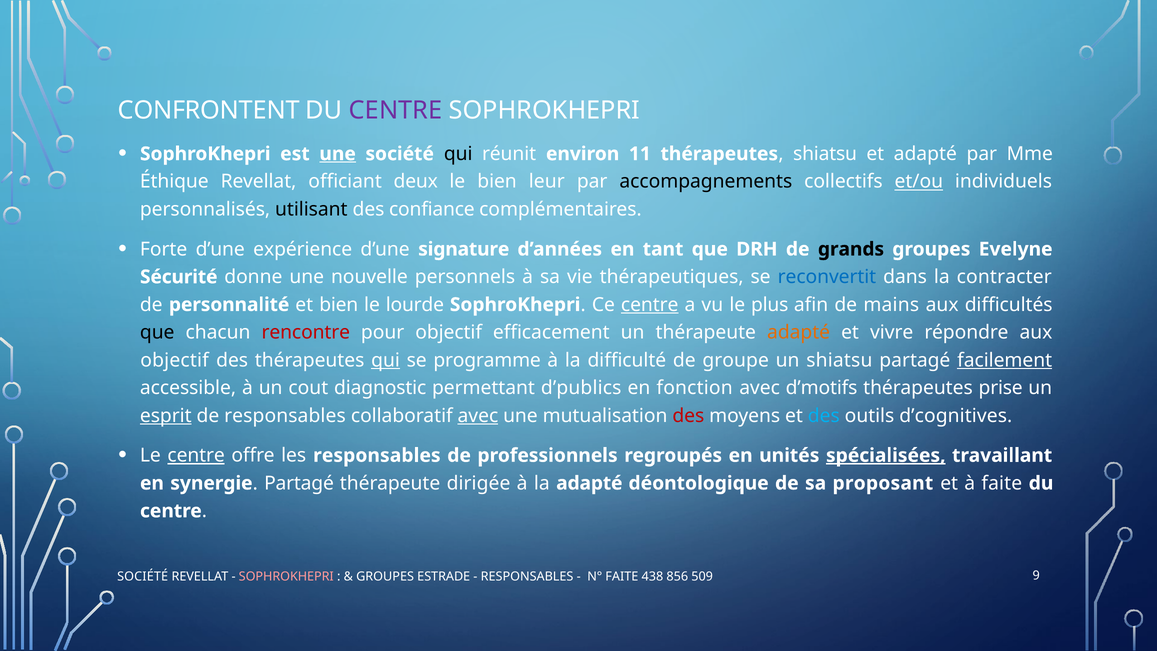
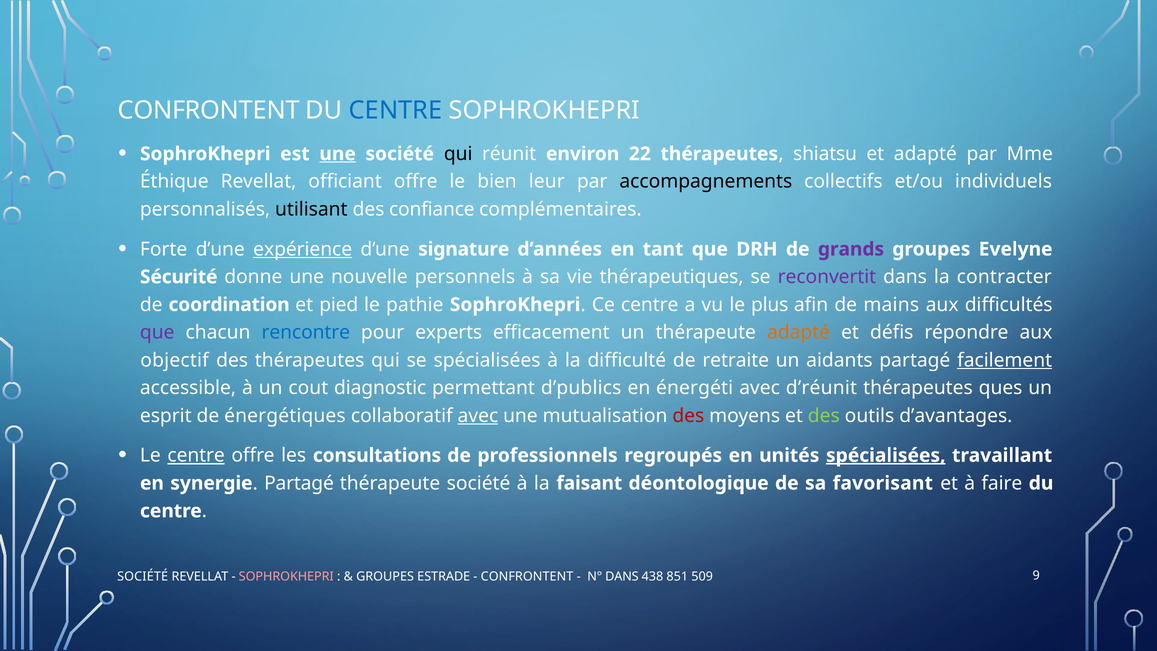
CENTRE colour: purple -> blue (396, 111)
11: 11 -> 22 (640, 154)
officiant deux: deux -> offre (416, 182)
et/ou underline: present -> none (919, 182)
expérience underline: none -> present (303, 249)
grands colour: black -> purple (851, 249)
reconvertit colour: blue -> purple (827, 277)
personnalité: personnalité -> coordination (229, 305)
et bien: bien -> pied (339, 305)
lourde: lourde -> pathie (415, 305)
centre underline: present -> none (650, 305)
que colour: black -> purple (157, 332)
rencontre colour: red -> blue (306, 332)
pour objectif: objectif -> experts (449, 332)
vivre: vivre -> défis (892, 332)
qui underline: present -> none (386, 360)
se programme: programme -> spécialisées (487, 360)
groupe: groupe -> retraite (736, 360)
un shiatsu: shiatsu -> aidants (839, 360)
fonction: fonction -> énergéti (695, 388)
d’motifs: d’motifs -> d’réunit (821, 388)
prise: prise -> ques (1001, 388)
esprit underline: present -> none (166, 416)
de responsables: responsables -> énergétiques (285, 416)
des colour: light blue -> light green (824, 416)
d’cognitives: d’cognitives -> d’avantages (956, 416)
les responsables: responsables -> consultations (377, 455)
thérapeute dirigée: dirigée -> société (479, 483)
la adapté: adapté -> faisant (589, 483)
proposant: proposant -> favorisant (883, 483)
à faite: faite -> faire (1002, 483)
RESPONSABLES: RESPONSABLES -> CONFRONTENT (527, 576)
N° FAITE: FAITE -> DANS (622, 576)
856: 856 -> 851 (677, 576)
